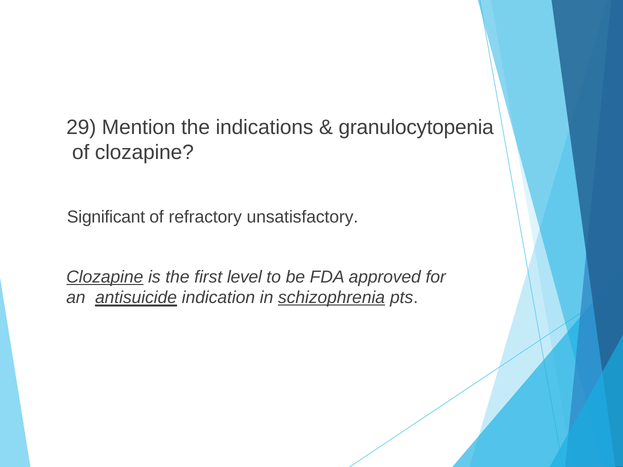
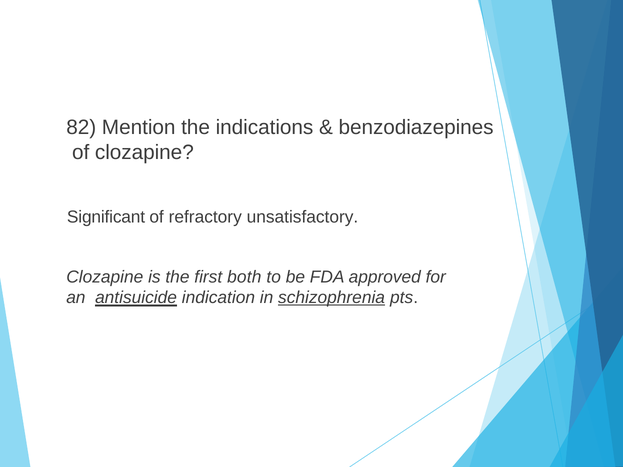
29: 29 -> 82 (81, 128)
granulocytopenia: granulocytopenia -> benzodiazepines (416, 128)
Clozapine underline: present -> none (105, 277)
level: level -> both (244, 277)
